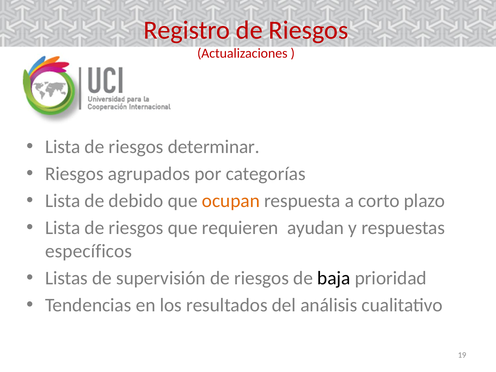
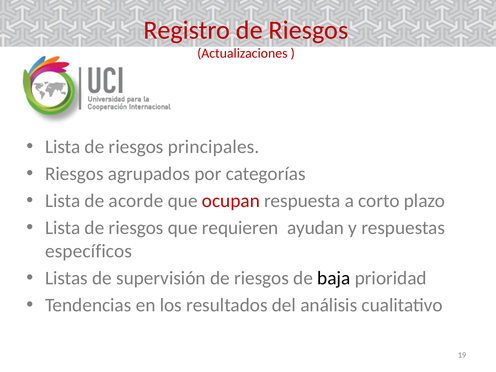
determinar: determinar -> principales (214, 147)
debido: debido -> acorde (136, 201)
ocupan colour: orange -> red (231, 201)
